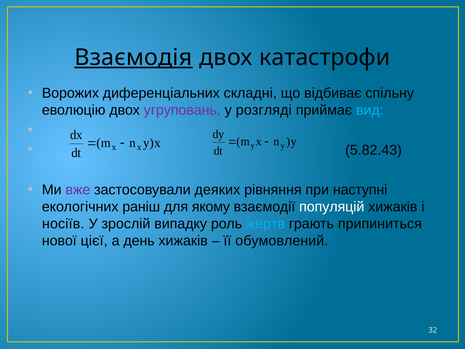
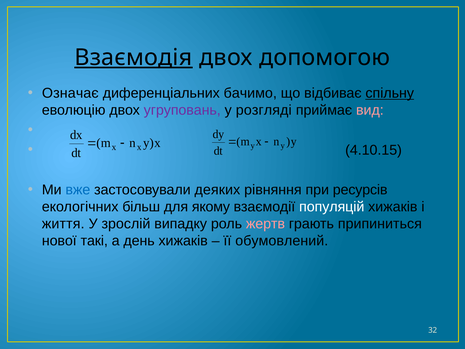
катастрофи: катастрофи -> допомогою (325, 57)
Ворожих: Ворожих -> Означає (70, 93)
складні: складні -> бачимо (250, 93)
спільну underline: none -> present (390, 93)
вид colour: light blue -> pink (370, 110)
5.82.43: 5.82.43 -> 4.10.15 (374, 150)
вже colour: purple -> blue (78, 190)
наступні: наступні -> ресурсів (360, 190)
раніш: раніш -> більш (141, 207)
носіїв: носіїв -> життя (63, 224)
жертв colour: light blue -> pink (266, 224)
цієї: цієї -> такі (94, 241)
